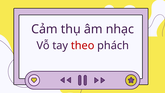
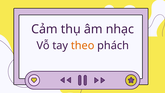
theo colour: red -> orange (83, 45)
